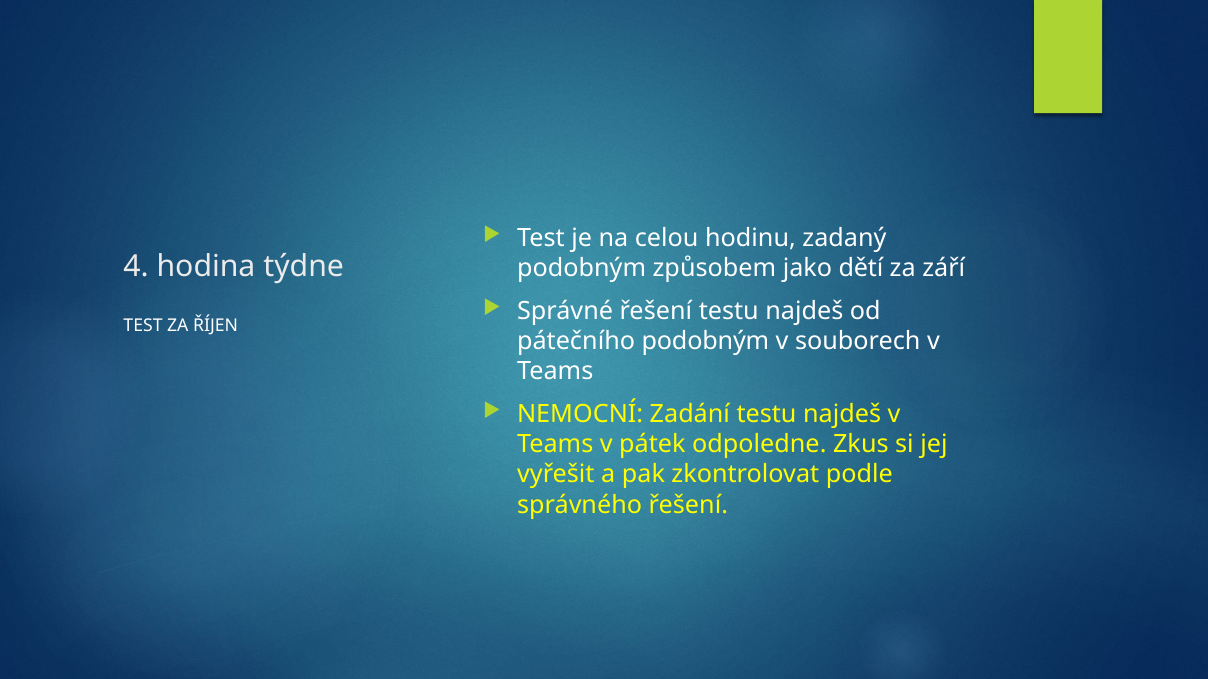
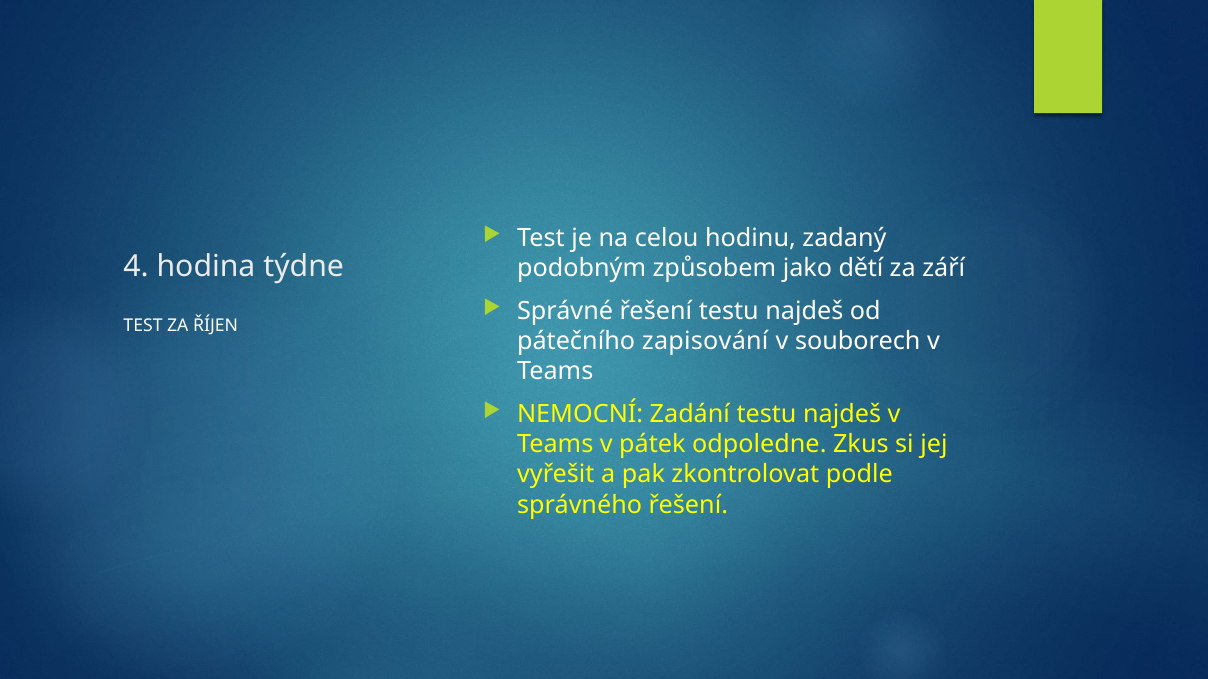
pátečního podobným: podobným -> zapisování (705, 341)
